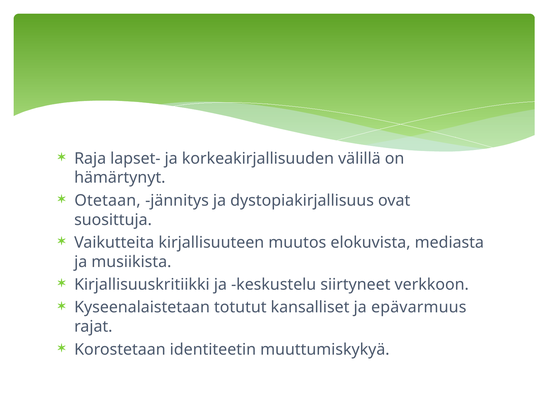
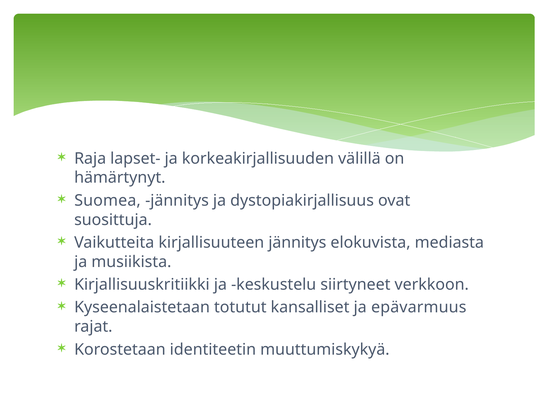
Otetaan: Otetaan -> Suomea (108, 201)
kirjallisuuteen muutos: muutos -> jännitys (297, 243)
